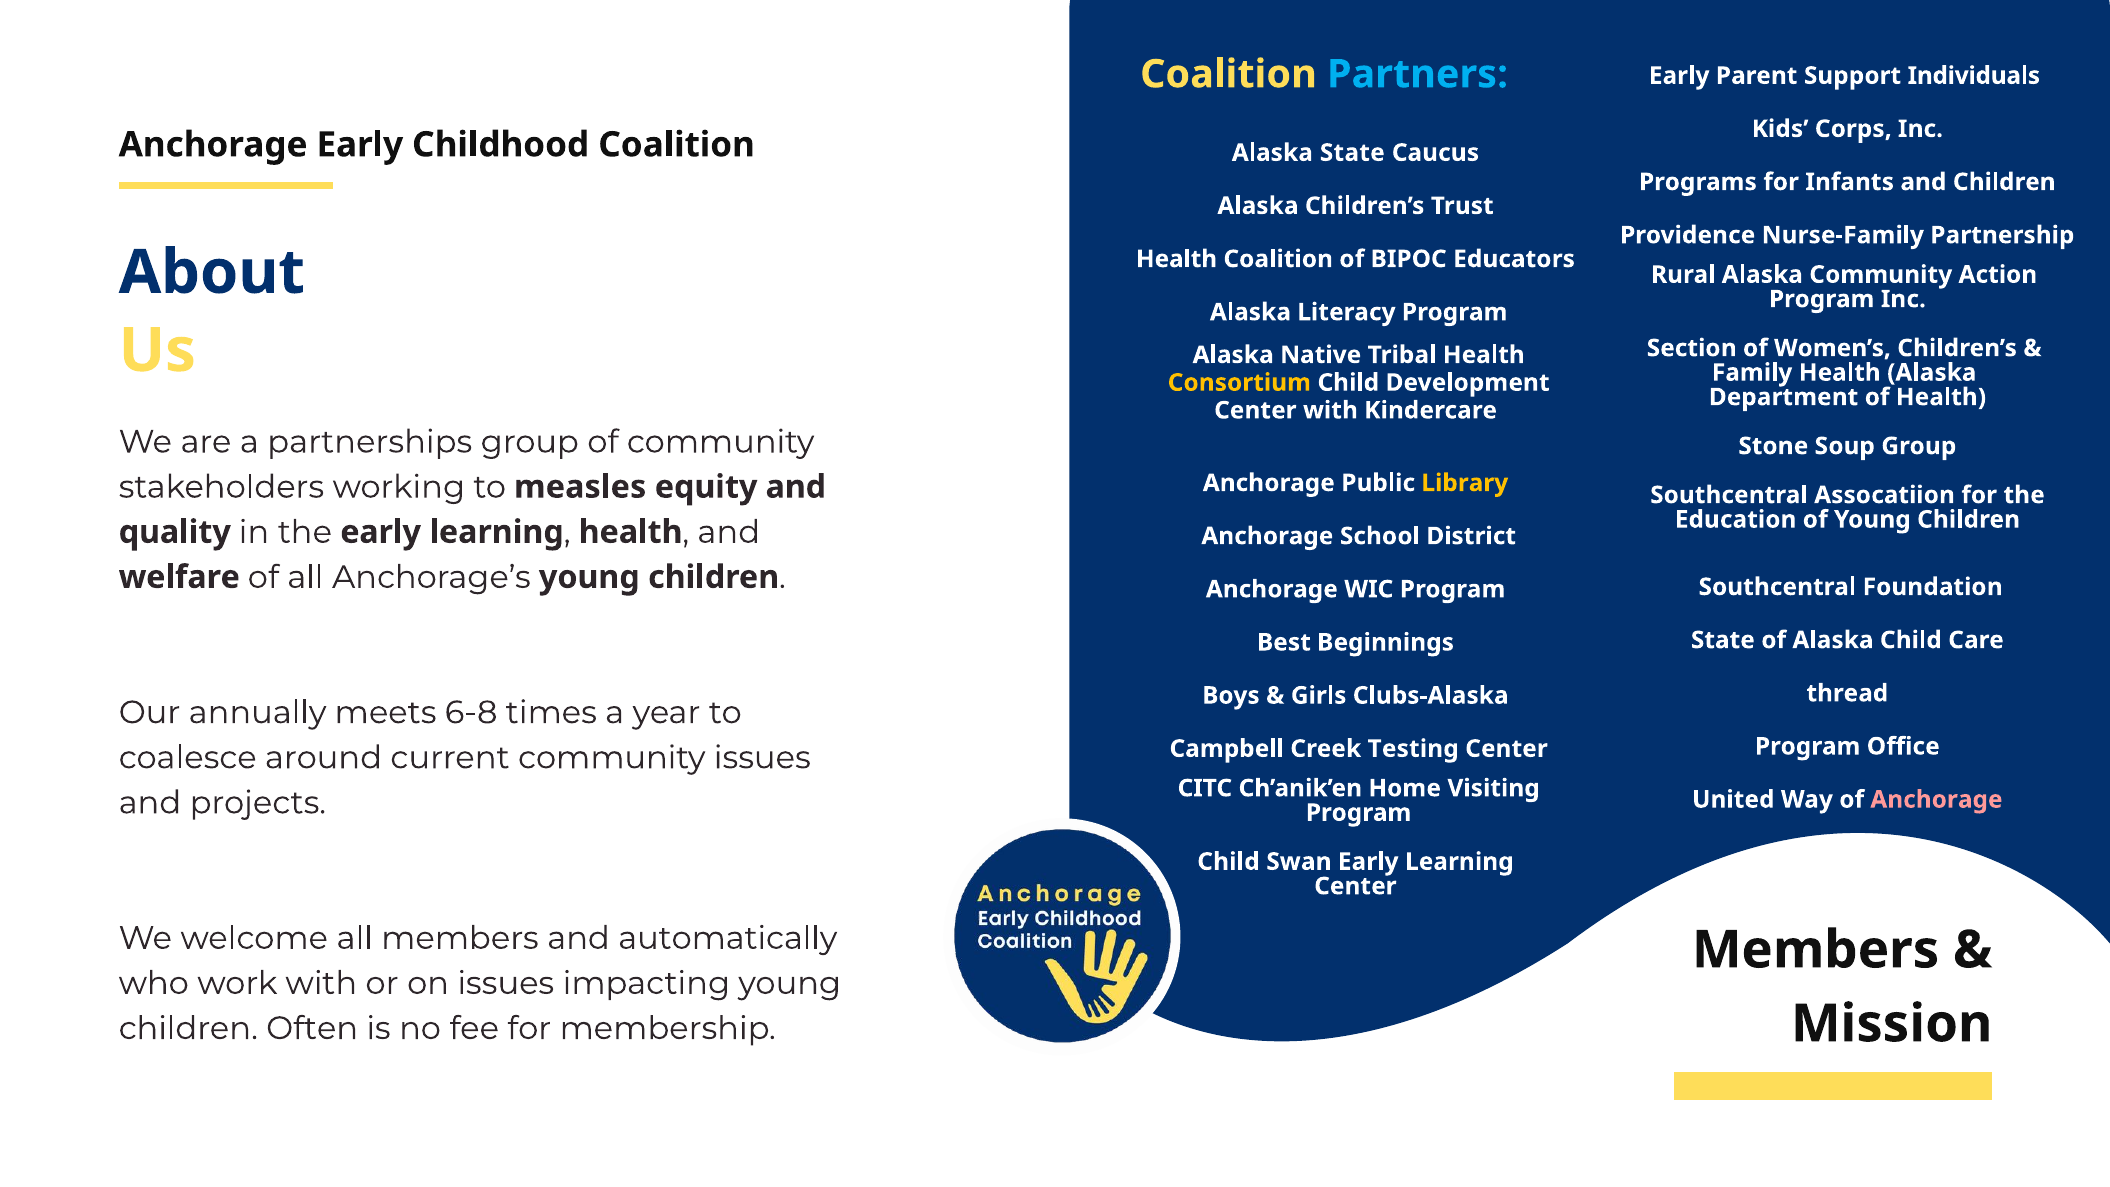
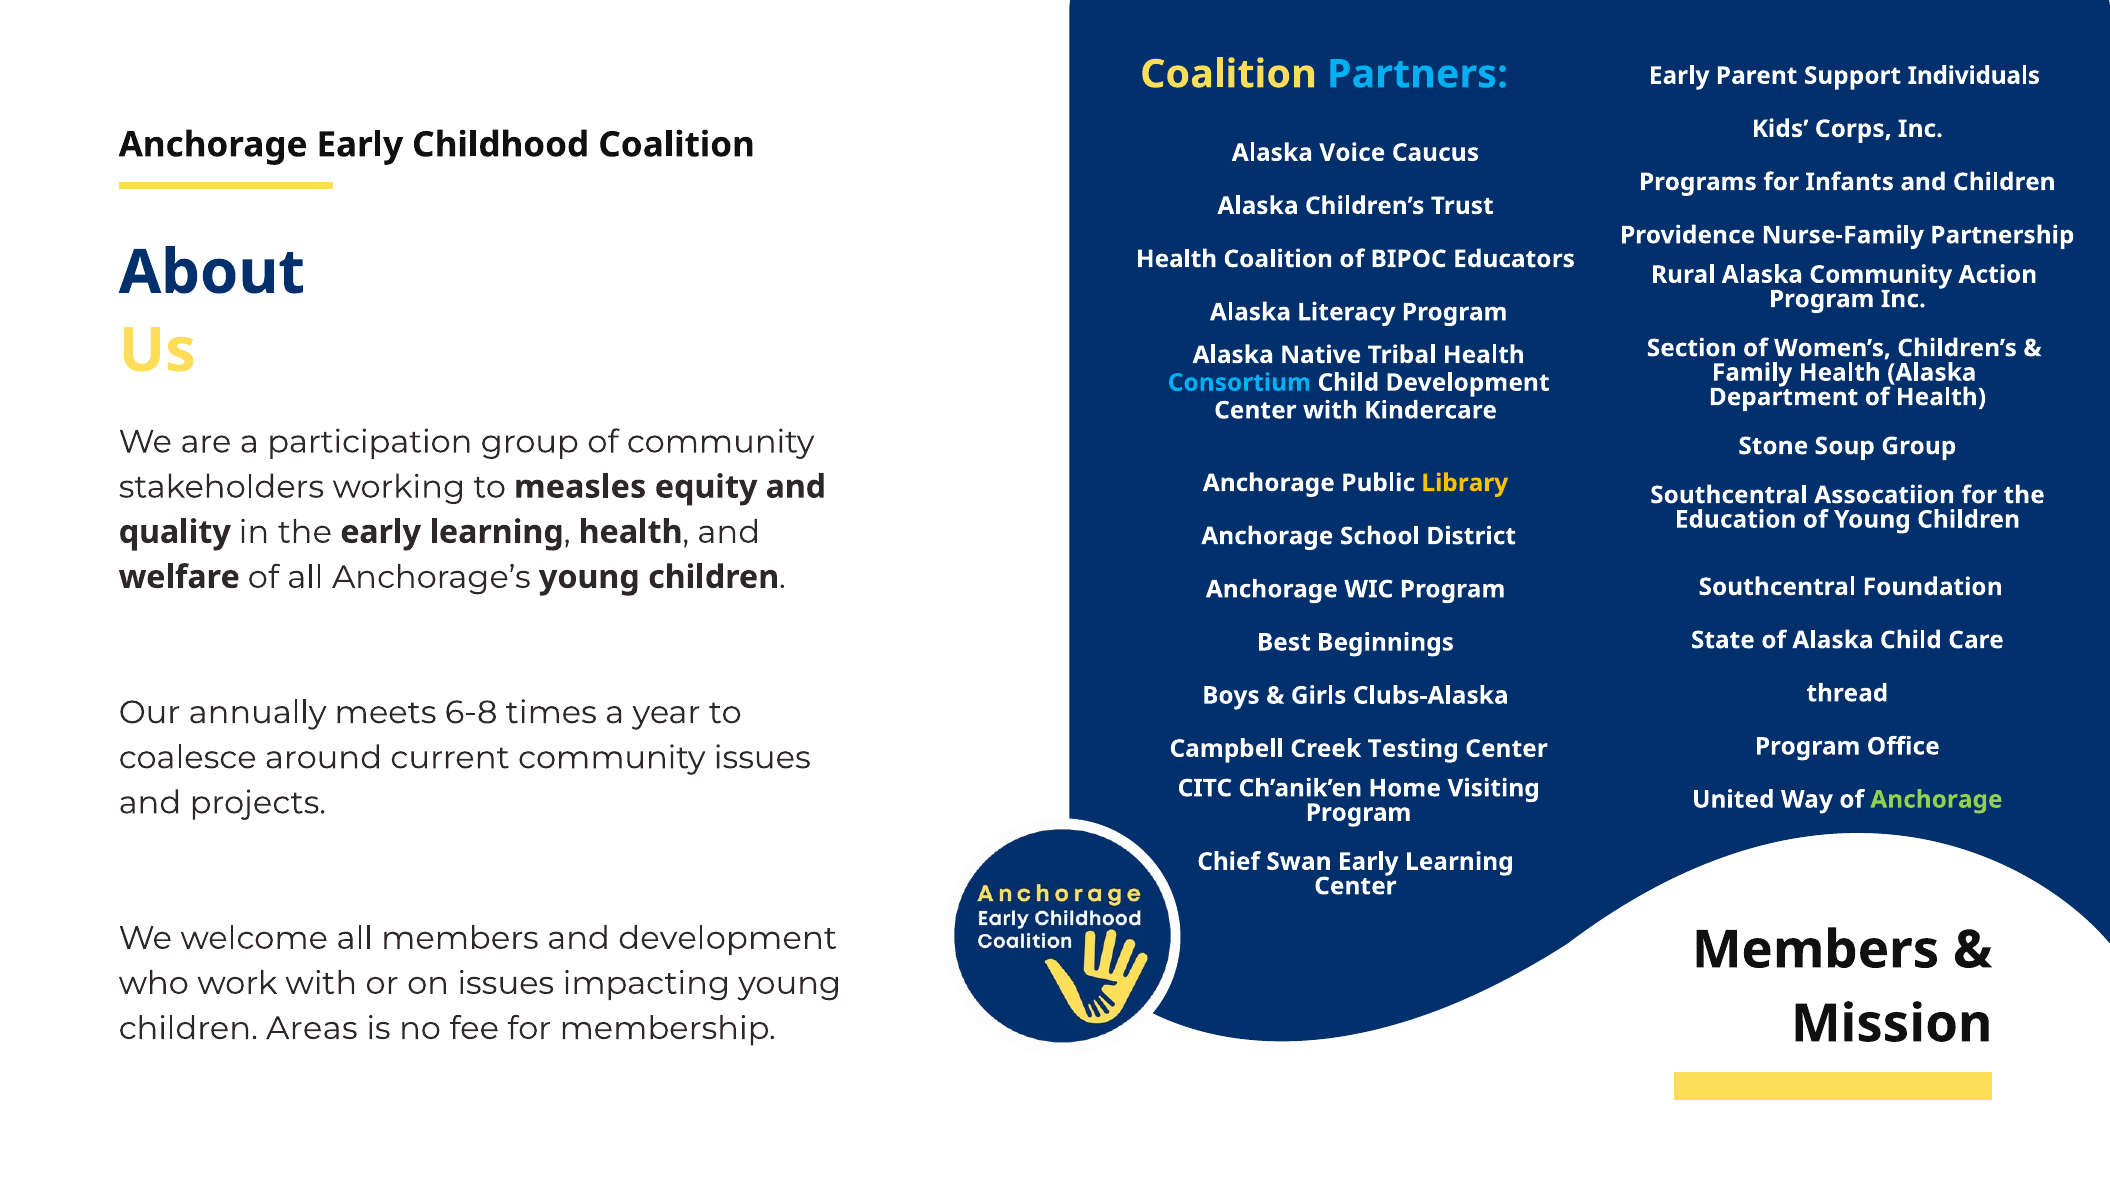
Alaska State: State -> Voice (1352, 153)
Consortium colour: yellow -> light blue (1239, 383)
partnerships: partnerships -> participation (370, 442)
Anchorage colour: pink -> light green (1936, 800)
Child: Child -> Chief (1229, 862)
and automatically: automatically -> development (728, 938)
Often: Often -> Areas (312, 1028)
